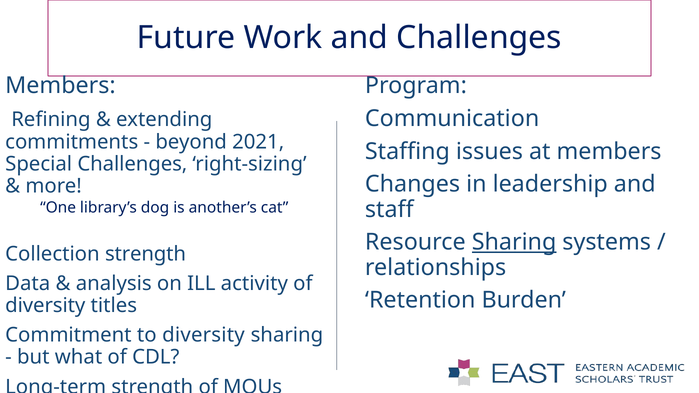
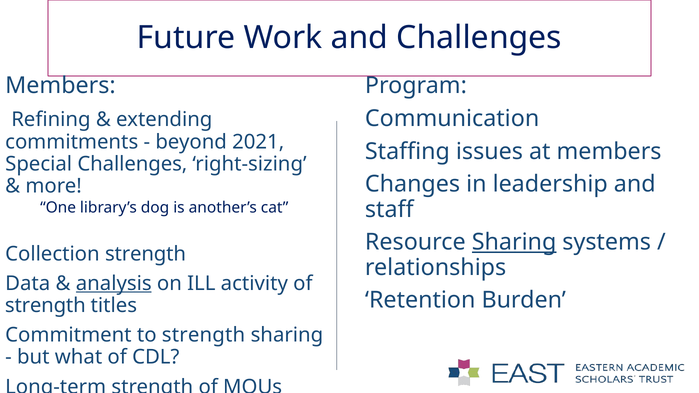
analysis underline: none -> present (114, 283)
diversity: diversity -> strength (45, 305)
to diversity: diversity -> strength (204, 335)
